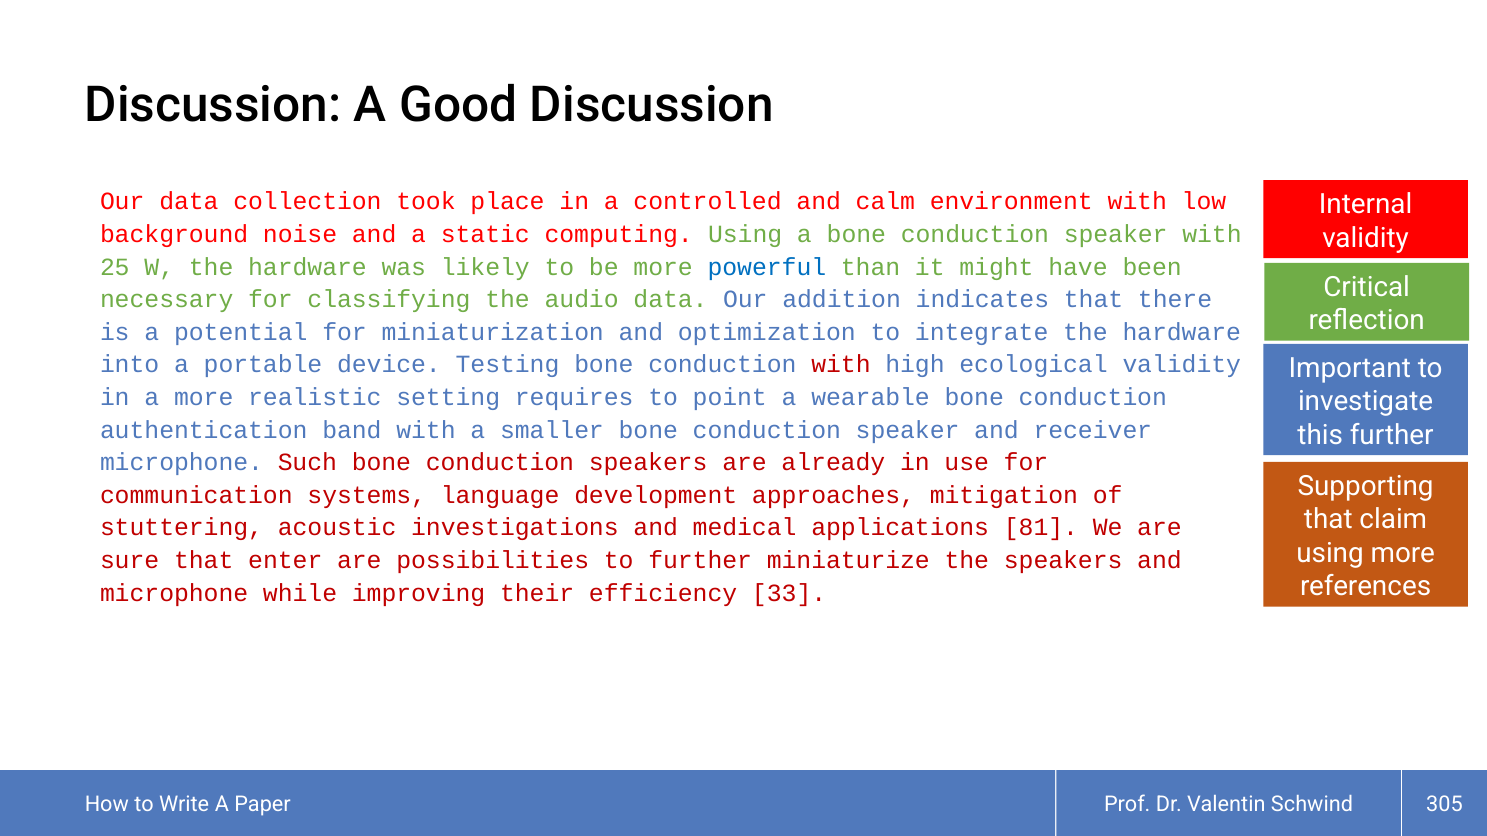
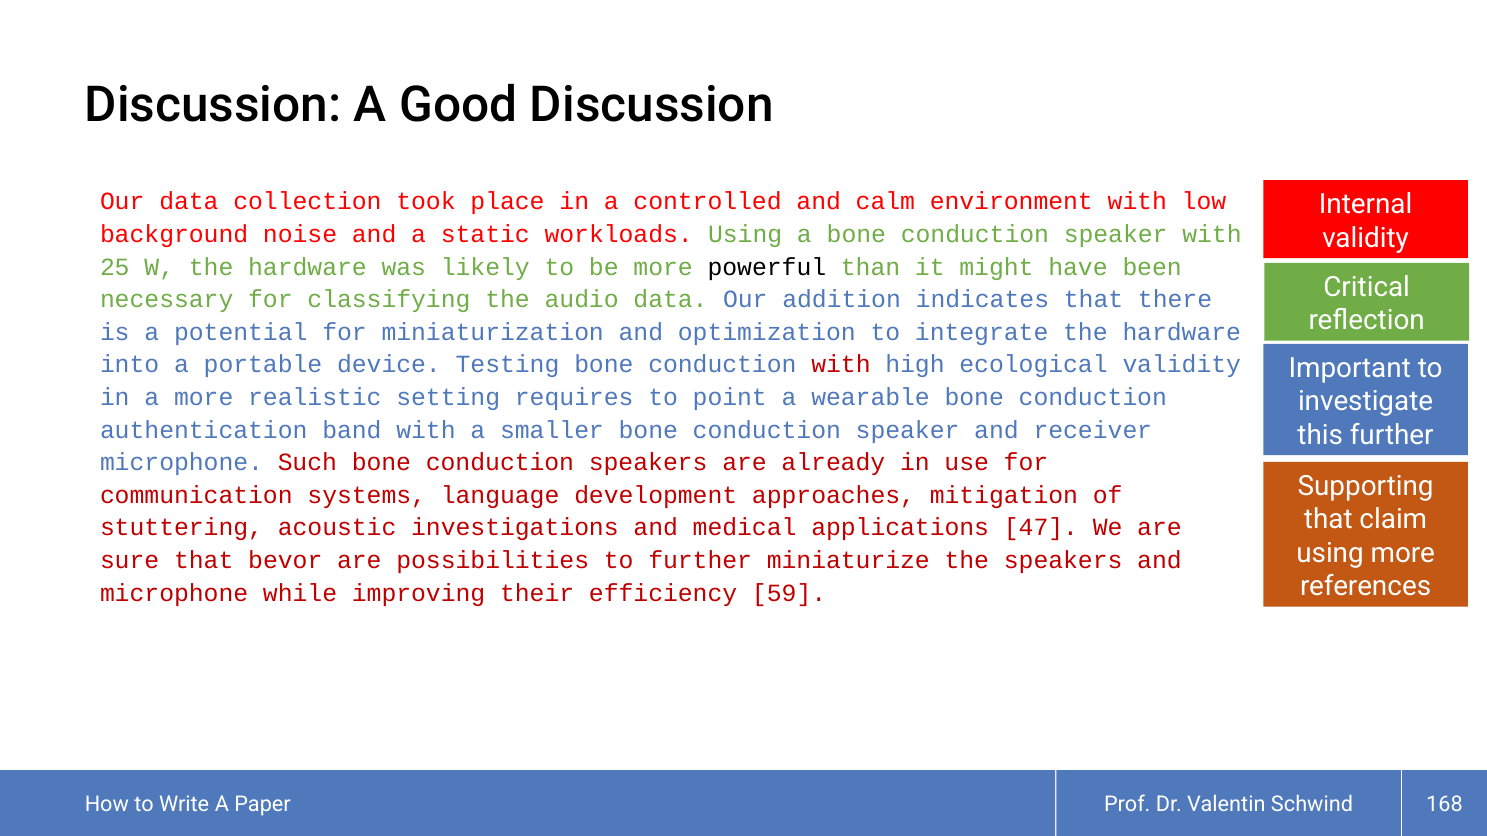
computing: computing -> workloads (619, 234)
powerful colour: blue -> black (767, 267)
81: 81 -> 47 (1041, 528)
enter: enter -> bevor (285, 561)
33: 33 -> 59 (789, 593)
305: 305 -> 168 (1445, 805)
